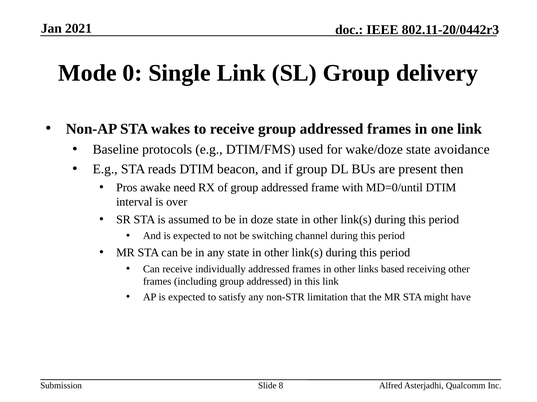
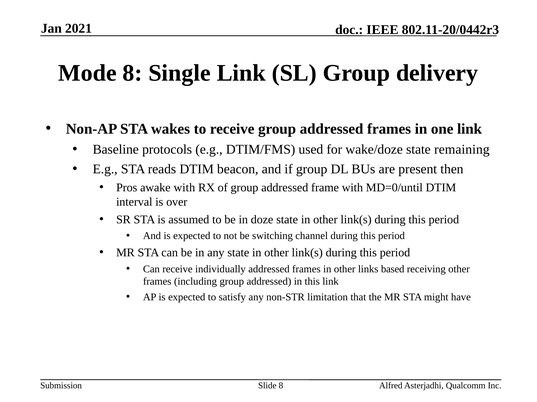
Mode 0: 0 -> 8 (133, 73)
avoidance: avoidance -> remaining (462, 150)
awake need: need -> with (184, 188)
